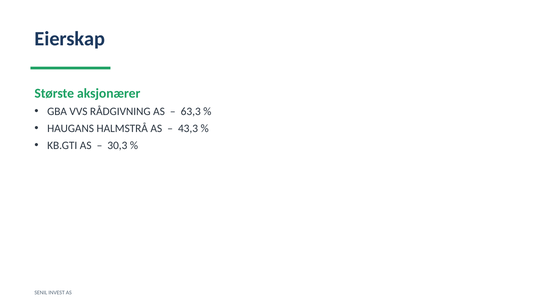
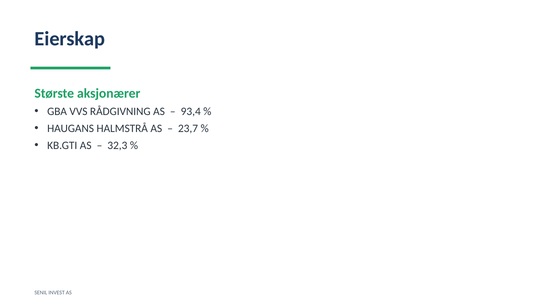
63,3: 63,3 -> 93,4 (191, 111)
43,3: 43,3 -> 23,7 (188, 128)
30,3: 30,3 -> 32,3 (117, 145)
